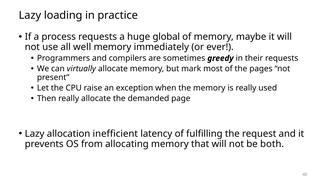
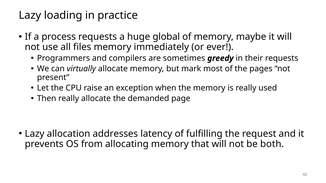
well: well -> files (82, 47)
inefficient: inefficient -> addresses (115, 134)
